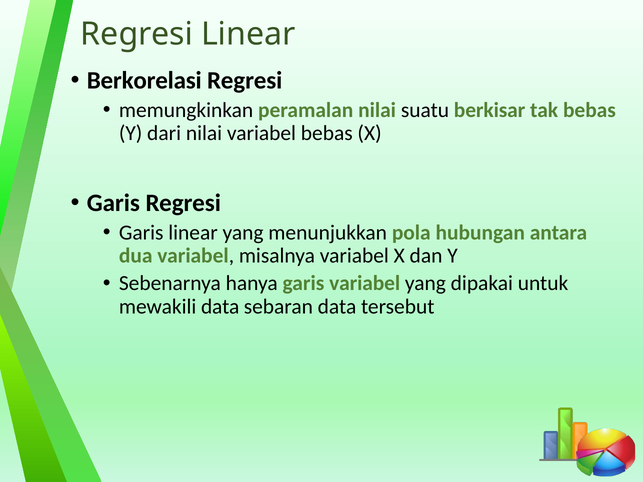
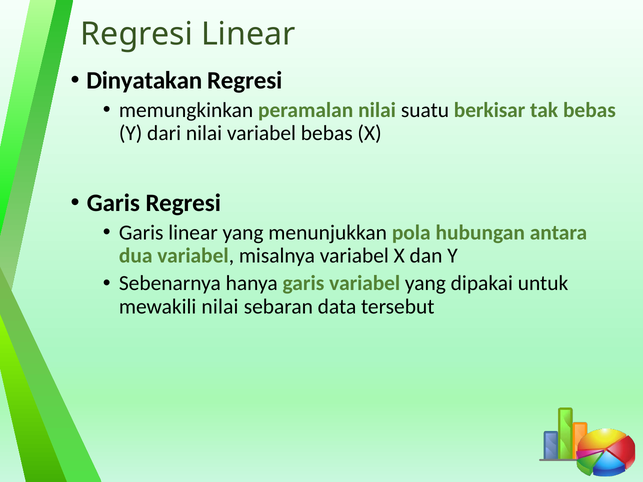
Berkorelasi: Berkorelasi -> Dinyatakan (144, 81)
mewakili data: data -> nilai (220, 307)
